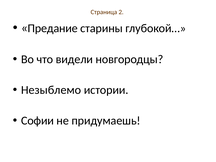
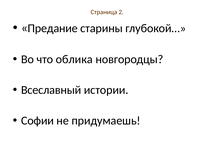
видели: видели -> облика (74, 59)
Незыблемо: Незыблемо -> Всеславный (51, 90)
